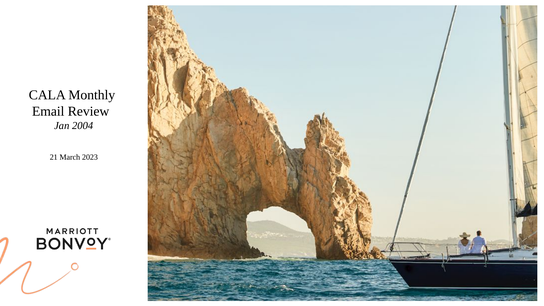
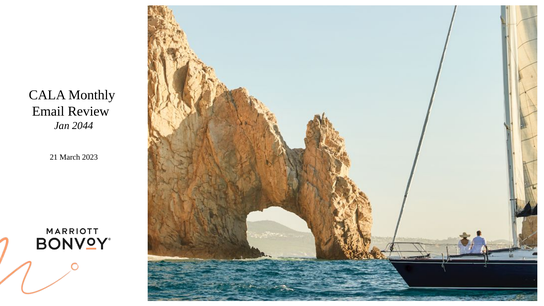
2004: 2004 -> 2044 (83, 126)
